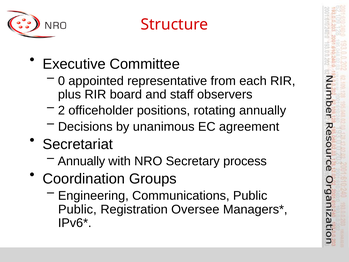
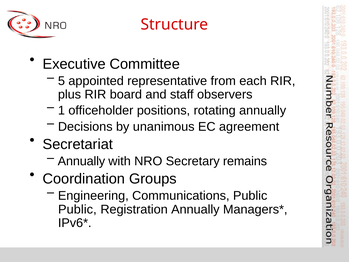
0: 0 -> 5 (61, 81)
2: 2 -> 1 (61, 110)
process: process -> remains (245, 161)
Registration Oversee: Oversee -> Annually (195, 209)
